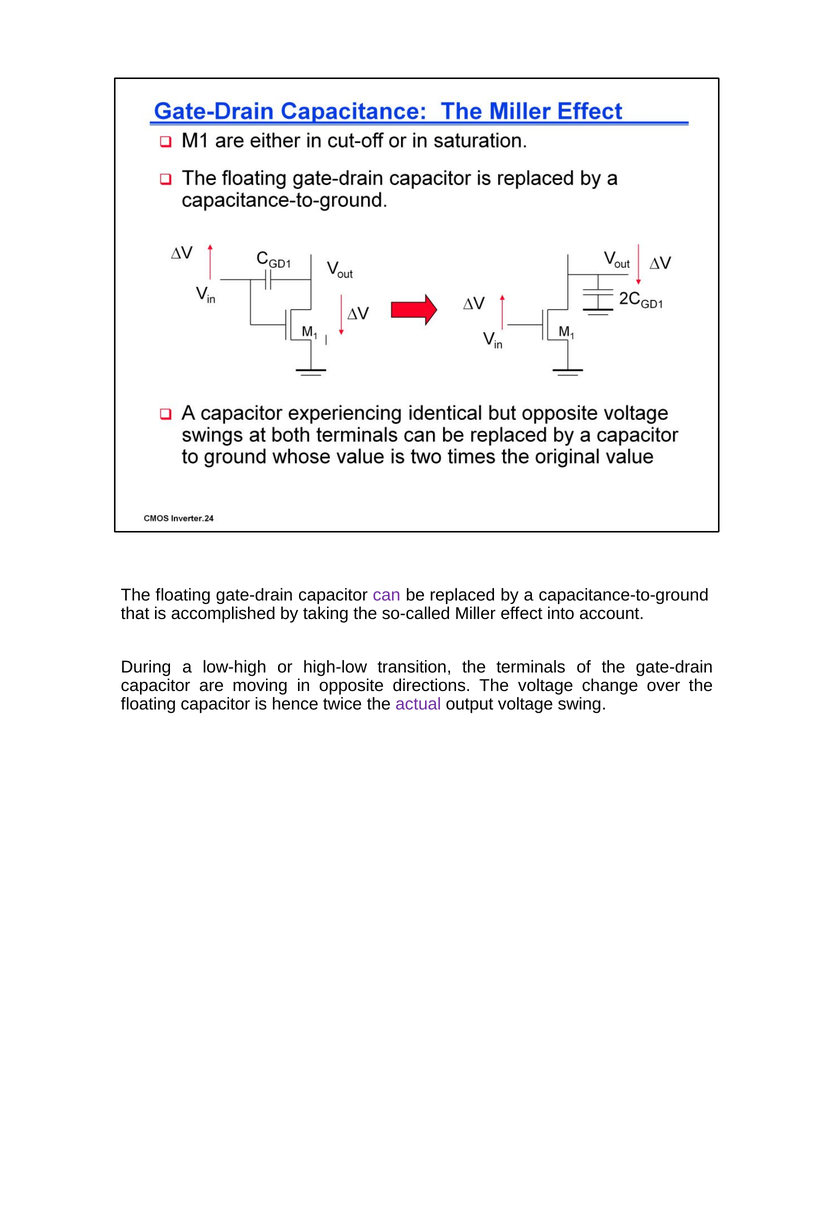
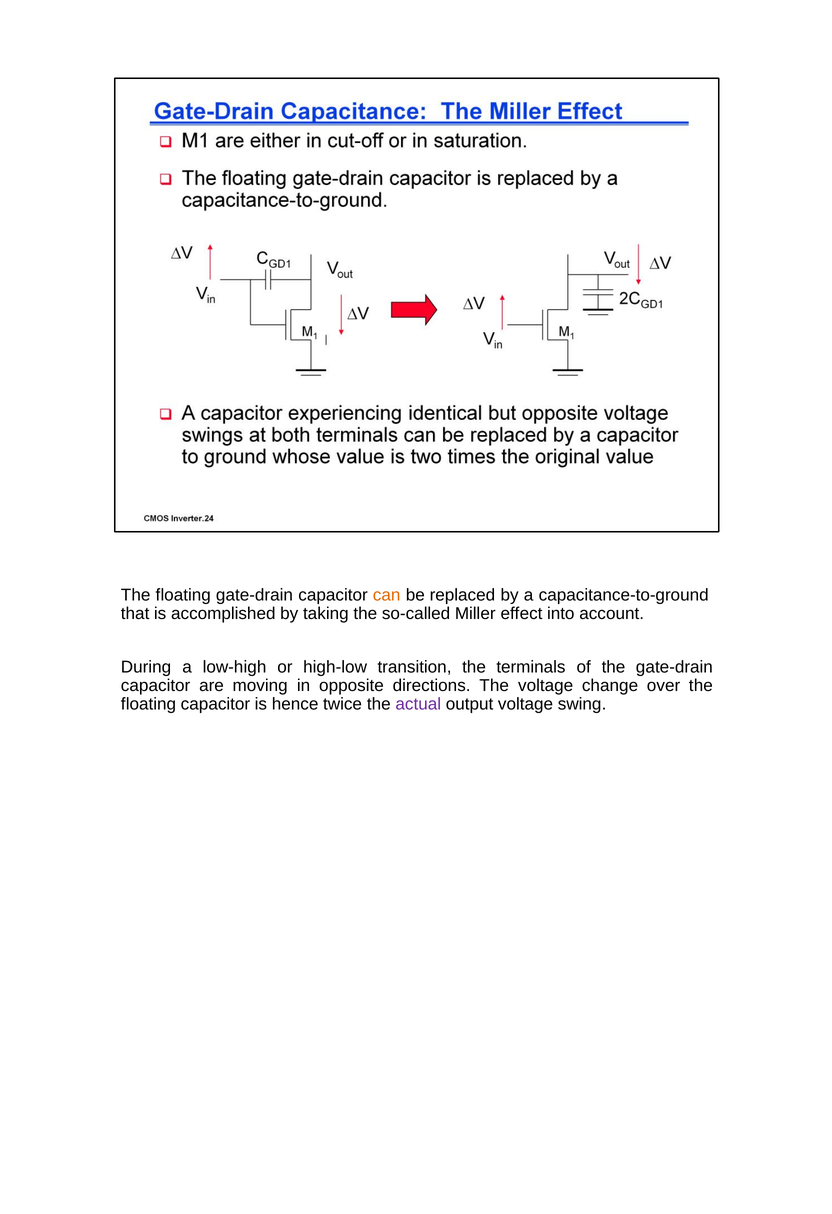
can colour: purple -> orange (387, 595)
